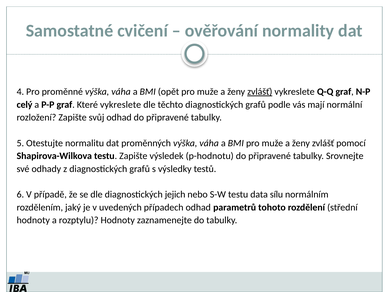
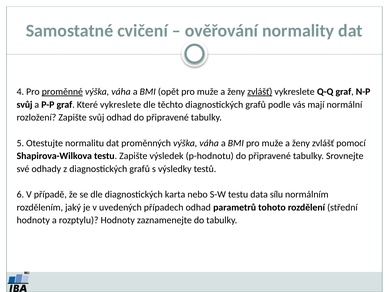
proměnné underline: none -> present (62, 92)
celý: celý -> svůj (25, 104)
jejich: jejich -> karta (175, 194)
